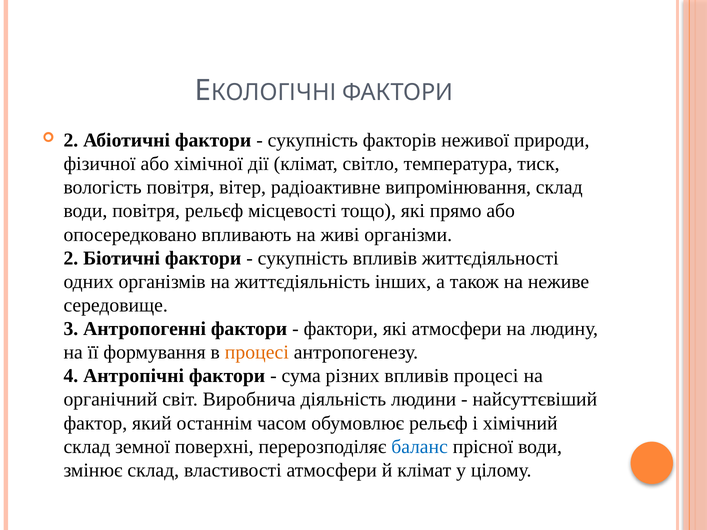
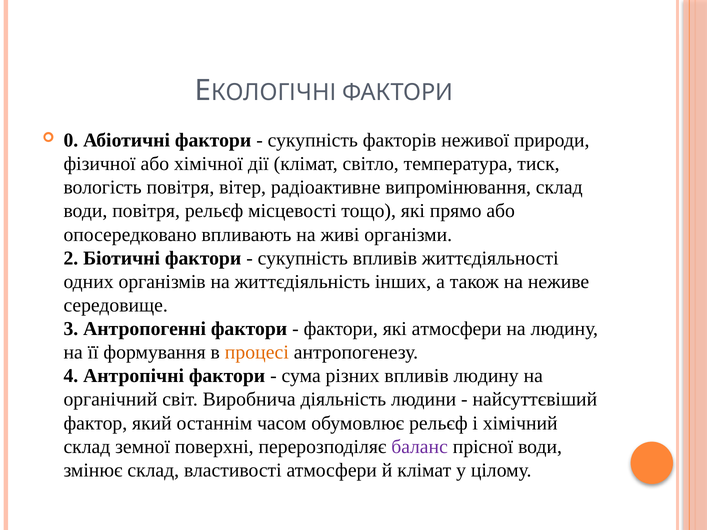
2: 2 -> 0 (71, 140)
впливів процесі: процесі -> людину (486, 376)
баланс colour: blue -> purple (420, 447)
